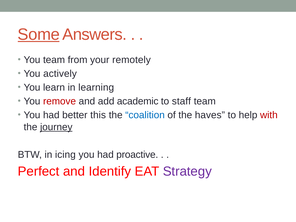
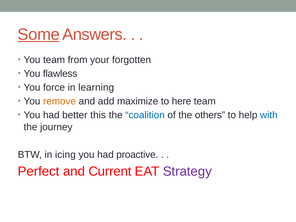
remotely: remotely -> forgotten (132, 60)
actively: actively -> flawless (60, 74)
learn: learn -> force (54, 88)
remove colour: red -> orange (60, 101)
academic: academic -> maximize (138, 101)
staff: staff -> here (182, 101)
haves: haves -> others (210, 115)
with colour: red -> blue (269, 115)
journey underline: present -> none (56, 127)
Identify: Identify -> Current (110, 171)
